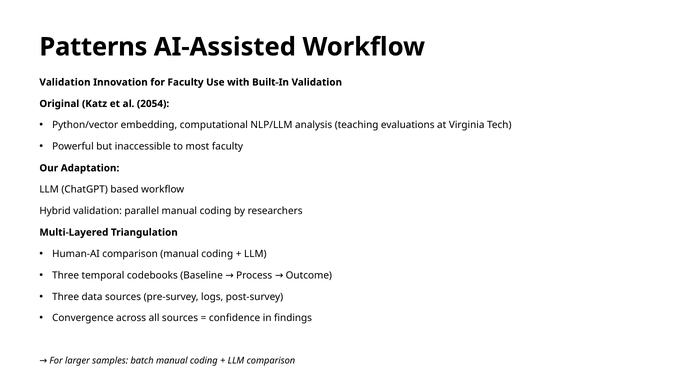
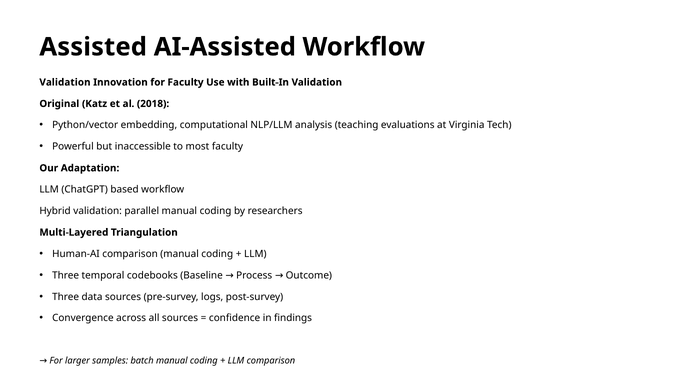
Patterns: Patterns -> Assisted (93, 47)
2054: 2054 -> 2018 (153, 104)
